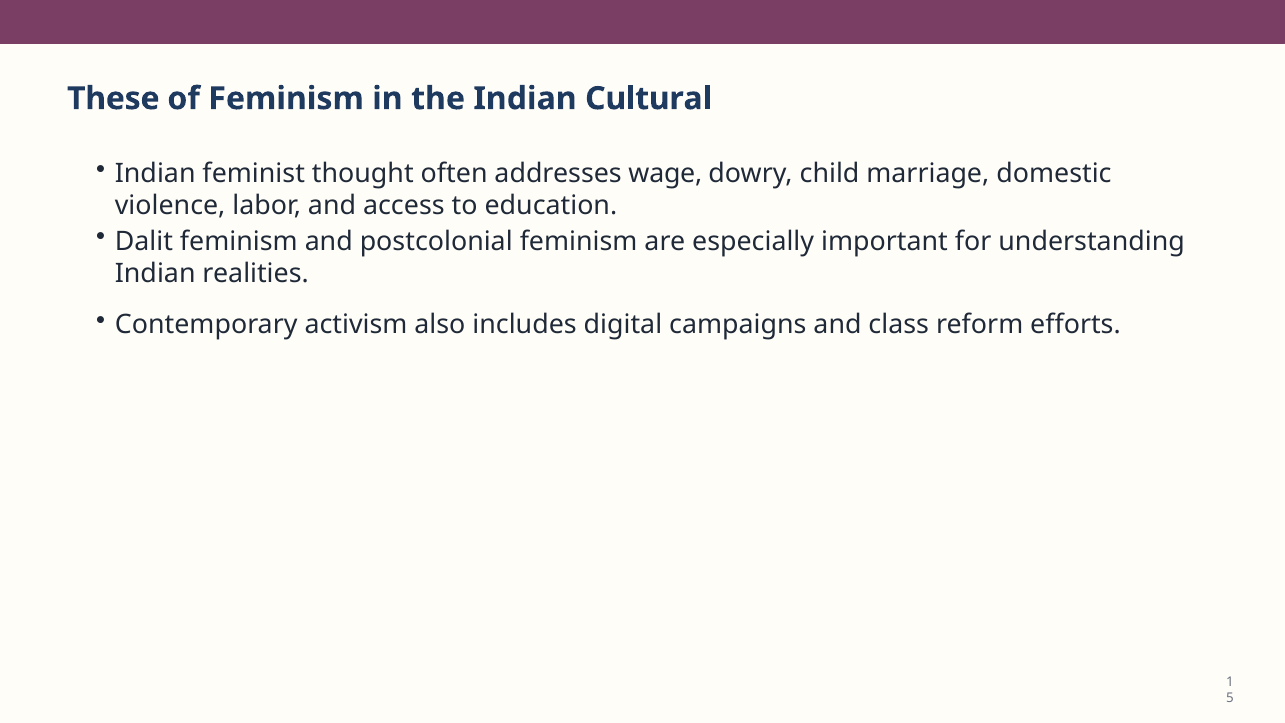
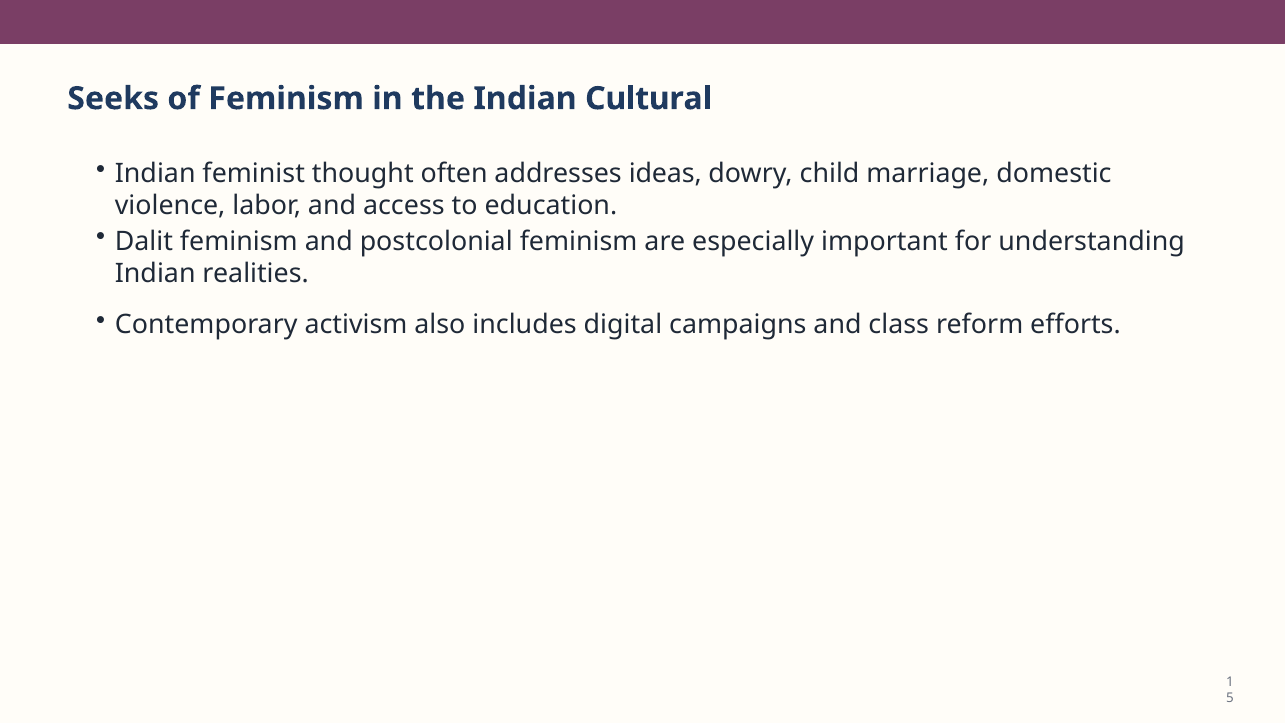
These: These -> Seeks (113, 99)
wage: wage -> ideas (665, 174)
